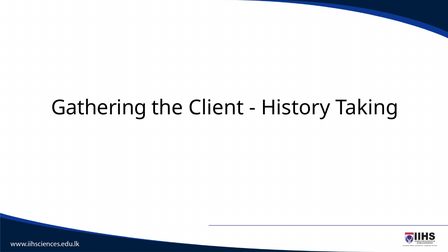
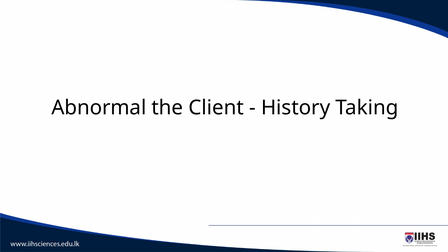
Gathering: Gathering -> Abnormal (99, 108)
